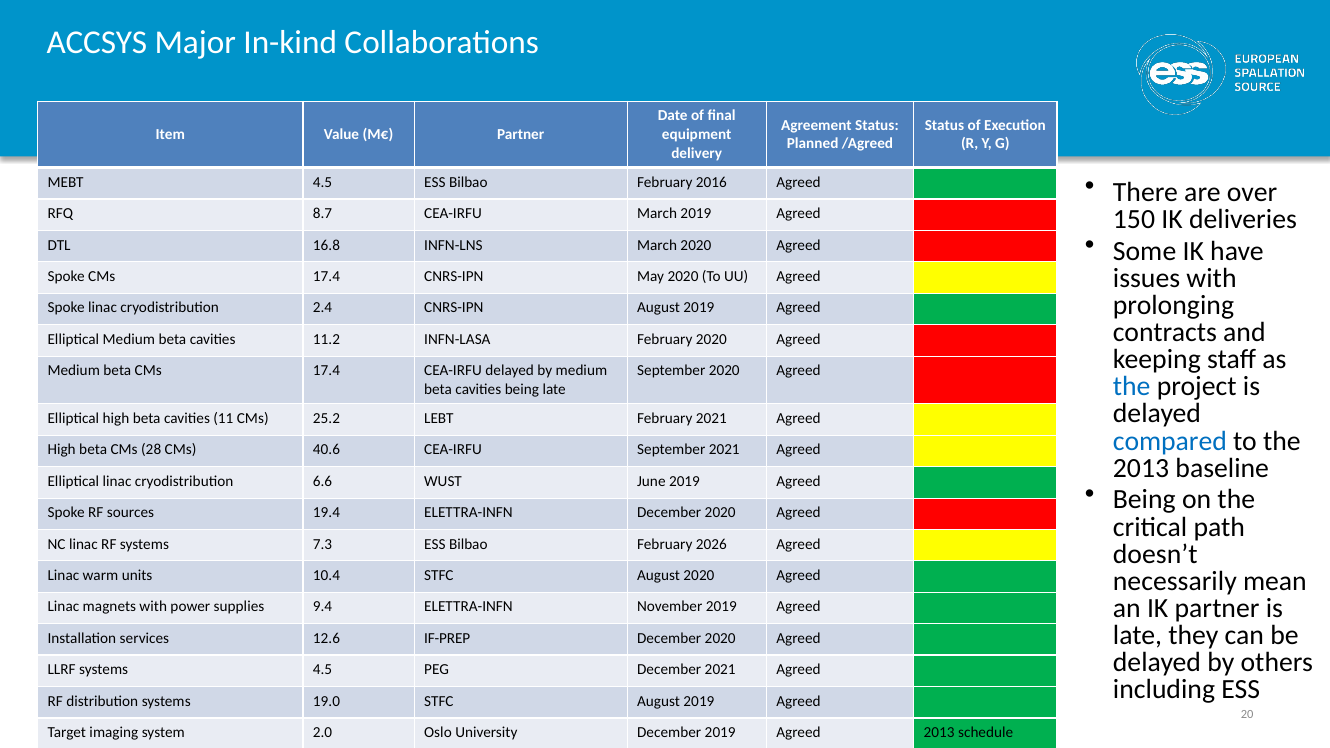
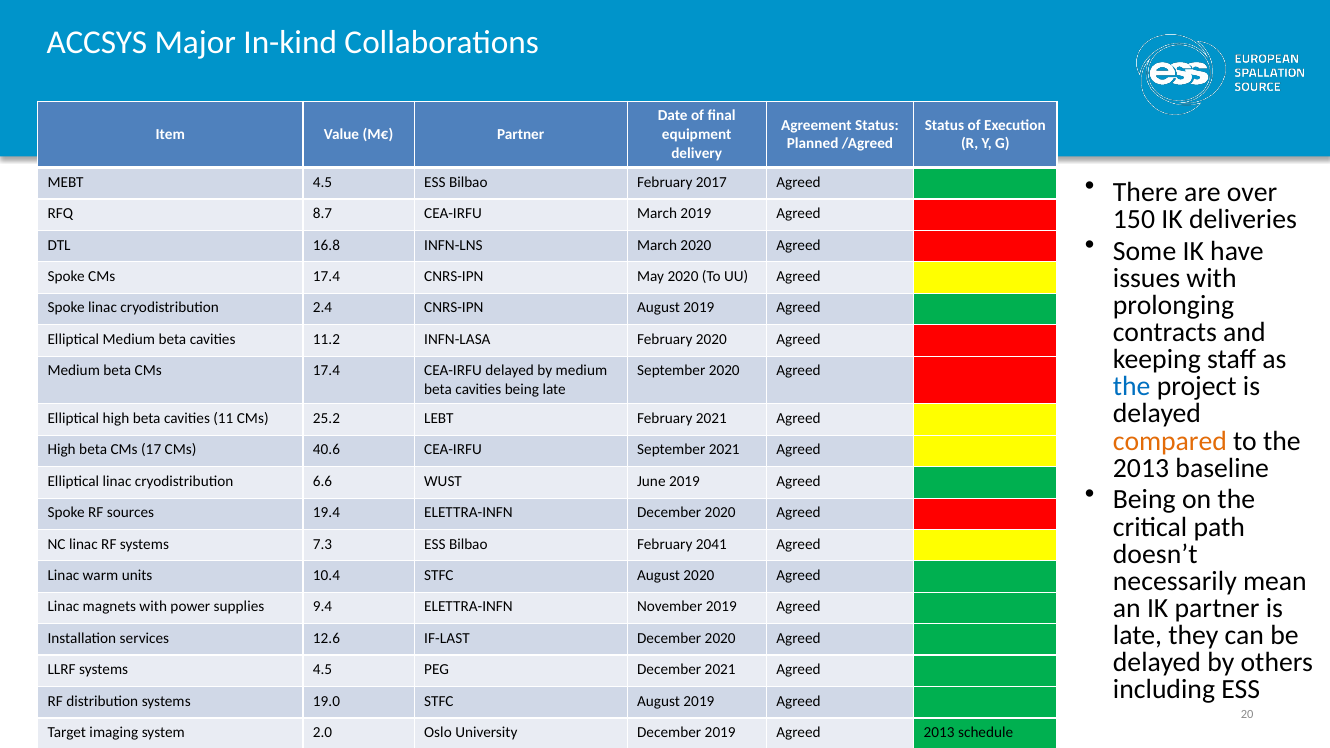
2016: 2016 -> 2017 (711, 182)
compared colour: blue -> orange (1170, 441)
28: 28 -> 17 (151, 450)
2026: 2026 -> 2041 (711, 544)
IF-PREP: IF-PREP -> IF-LAST (447, 638)
